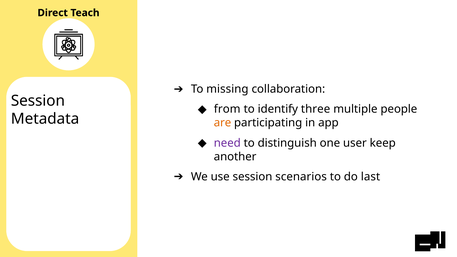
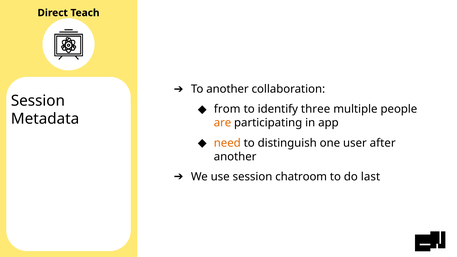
To missing: missing -> another (227, 89)
need colour: purple -> orange (227, 143)
keep: keep -> after (383, 143)
scenarios: scenarios -> chatroom (301, 177)
